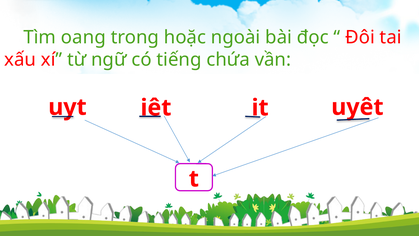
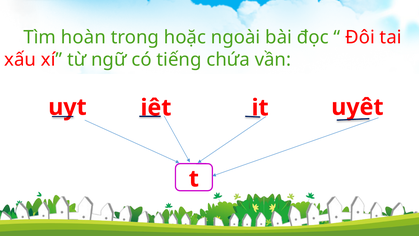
oang: oang -> hoàn (83, 37)
